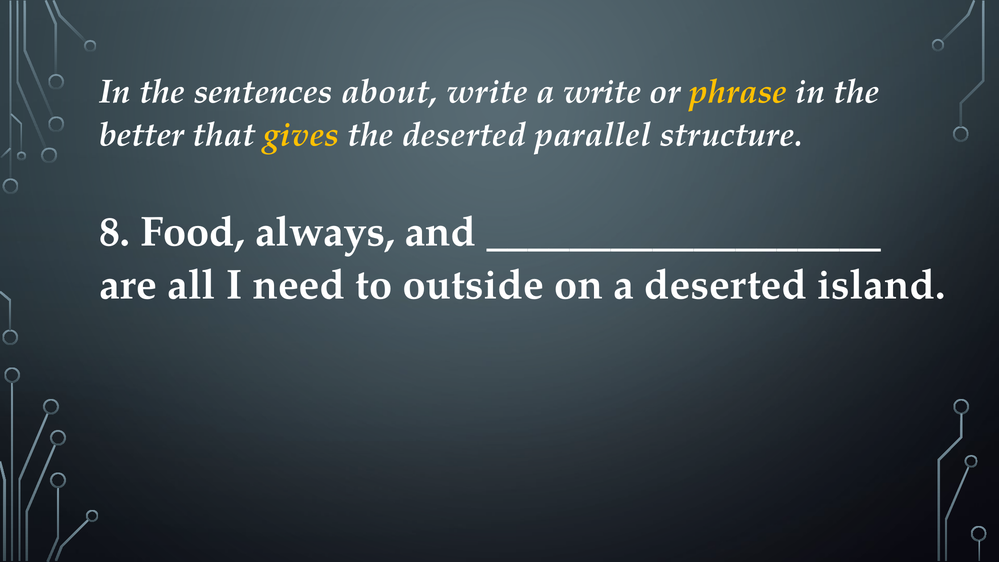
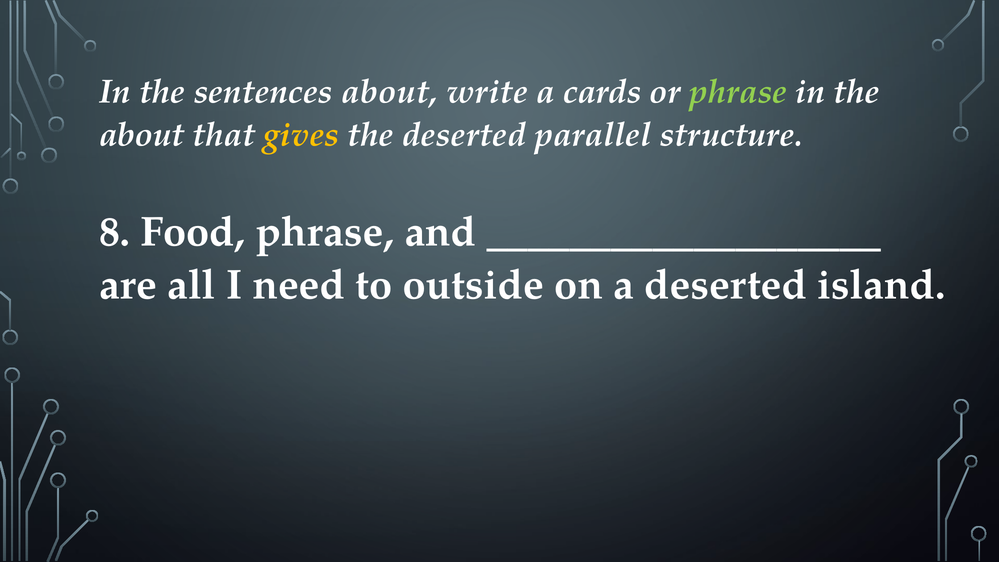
a write: write -> cards (602, 92)
phrase colour: yellow -> light green (738, 92)
better: better -> about (142, 135)
Food always: always -> phrase (325, 232)
